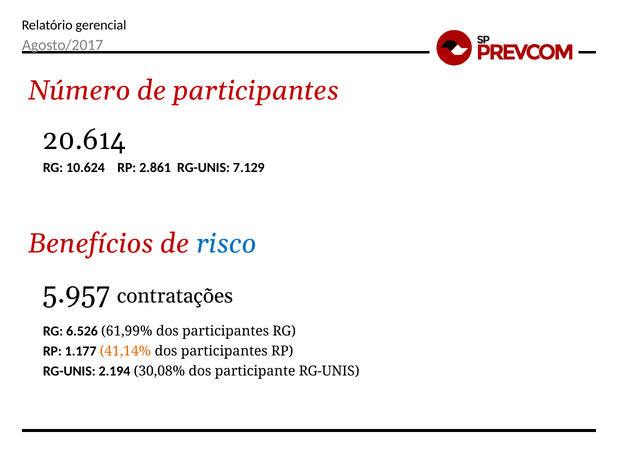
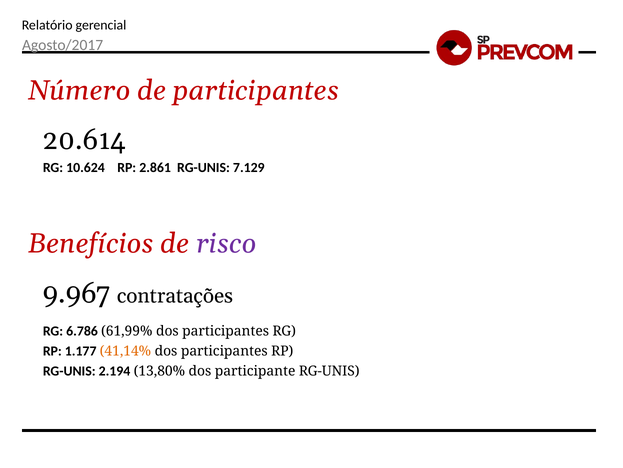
risco colour: blue -> purple (226, 243)
5.957: 5.957 -> 9.967 (77, 293)
6.526: 6.526 -> 6.786 (82, 331)
30,08%: 30,08% -> 13,80% (159, 370)
